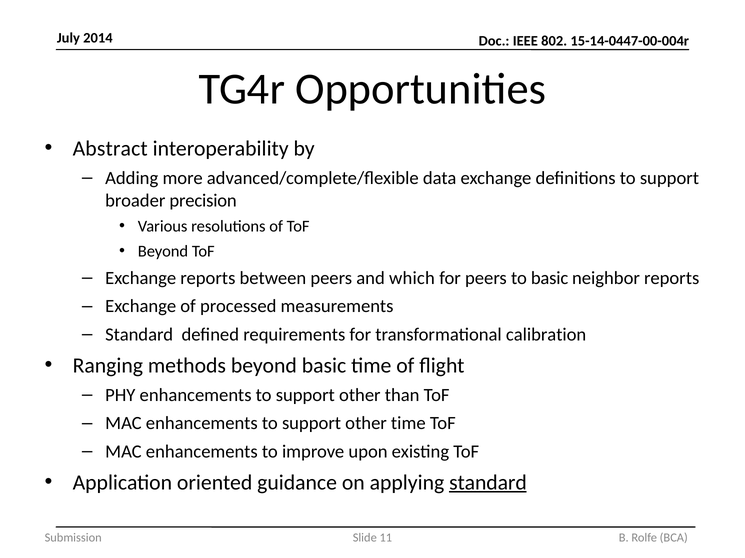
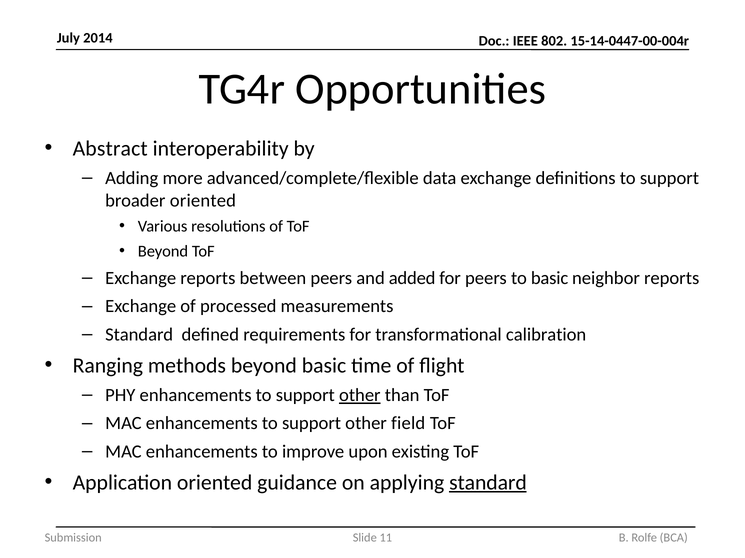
broader precision: precision -> oriented (203, 201)
which: which -> added (412, 279)
other underline: none -> present (360, 396)
other time: time -> field (408, 424)
